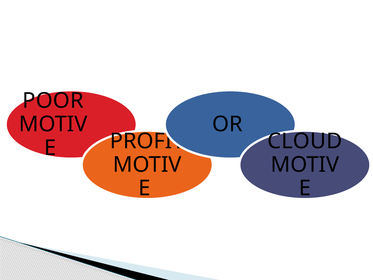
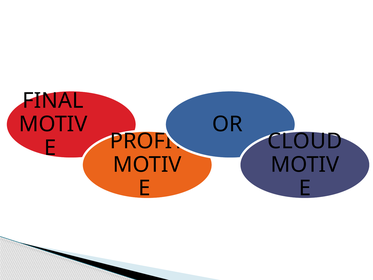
POOR: POOR -> FINAL (53, 101)
